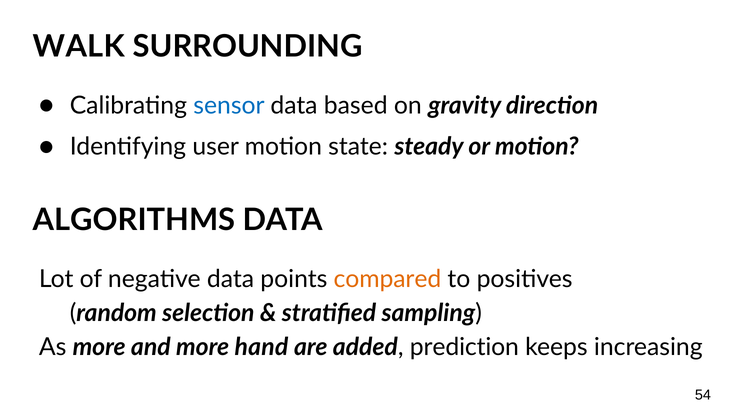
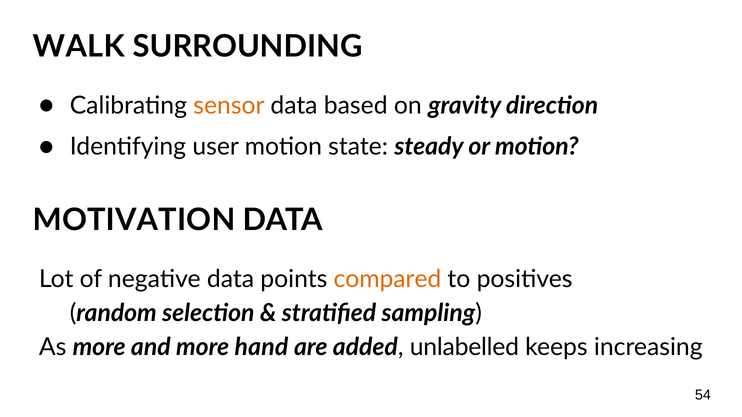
sensor colour: blue -> orange (229, 106)
ALGORITHMS: ALGORITHMS -> MOTIVATION (134, 220)
prediction: prediction -> unlabelled (464, 347)
